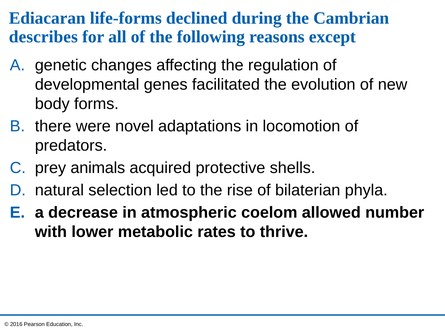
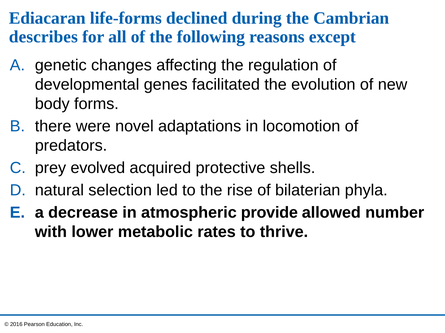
animals: animals -> evolved (98, 168)
coelom: coelom -> provide (269, 213)
